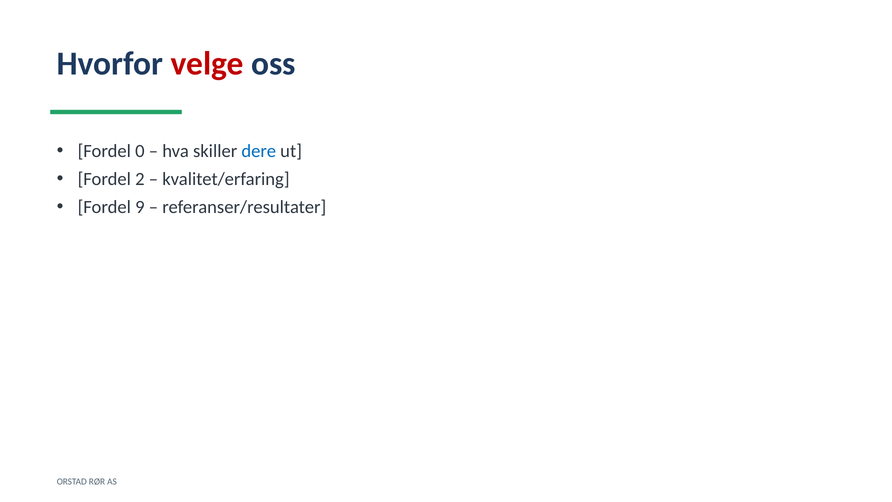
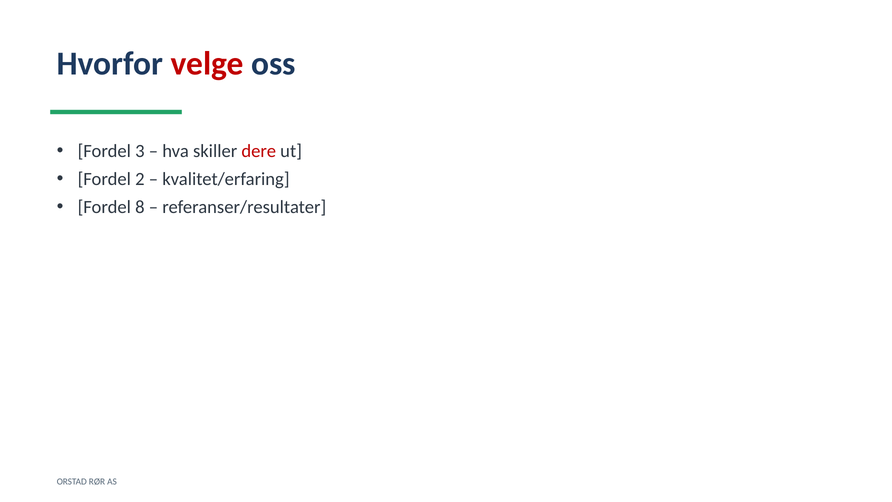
0: 0 -> 3 (140, 151)
dere colour: blue -> red (259, 151)
9: 9 -> 8 (140, 207)
